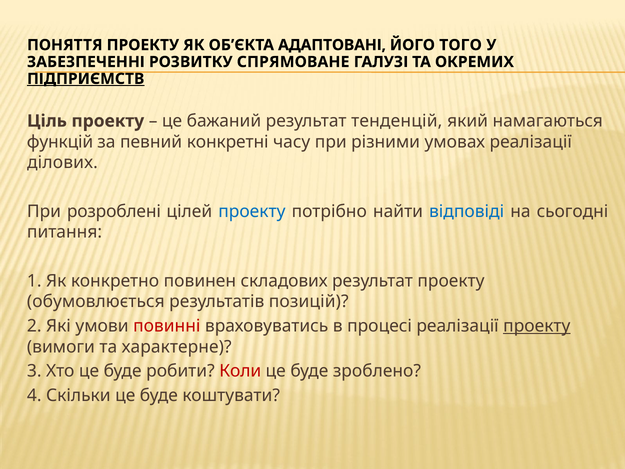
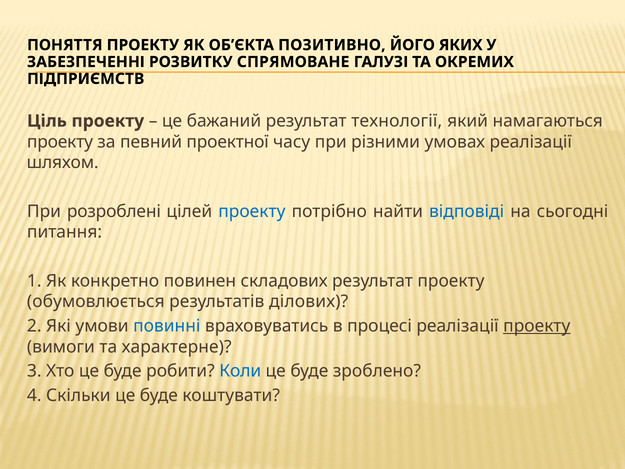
АДАПТОВАНІ: АДАПТОВАНІ -> ПОЗИТИВНО (332, 45)
ТОГО: ТОГО -> ЯКИХ (461, 45)
ПІДПРИЄМСТВ underline: present -> none (86, 79)
тенденцій: тенденцій -> технології (397, 121)
функцій: функцій -> проекту (60, 142)
конкретні: конкретні -> проектної (228, 142)
ділових: ділових -> шляхом (63, 163)
позицій: позицій -> ділових (309, 302)
повинні colour: red -> blue (167, 326)
Коли colour: red -> blue (240, 371)
